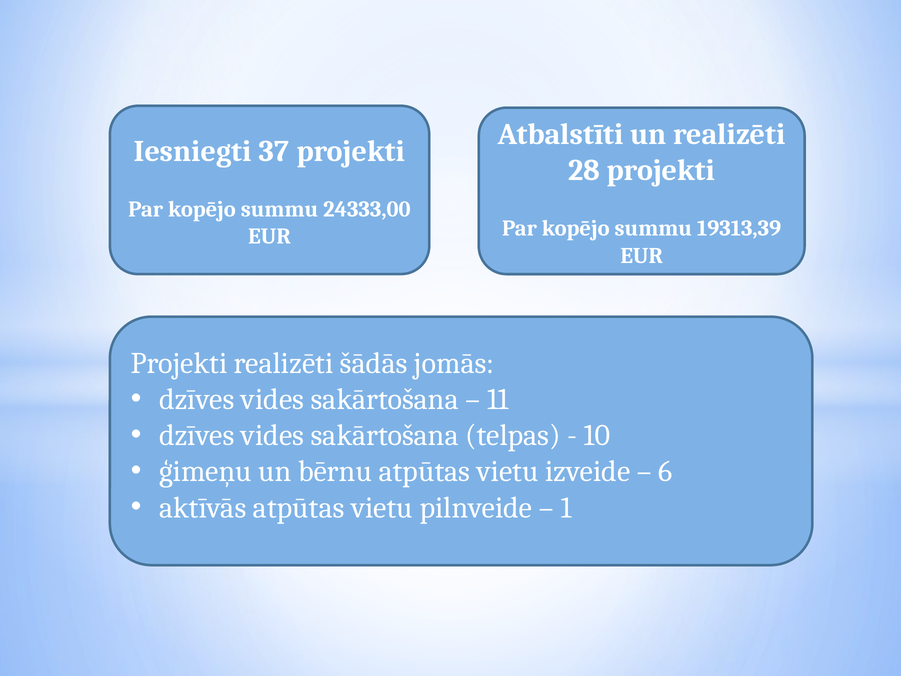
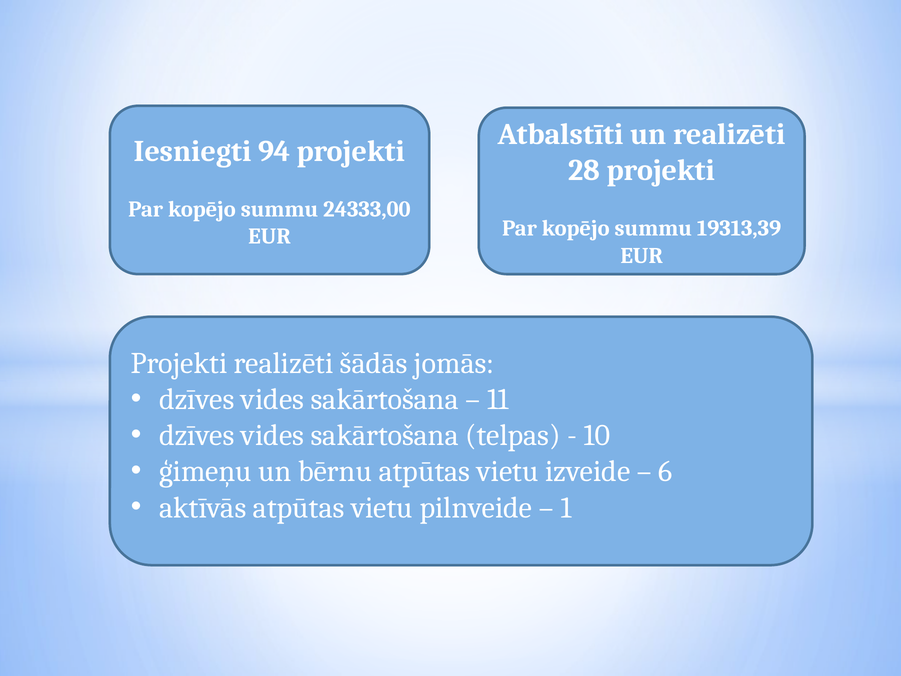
37: 37 -> 94 (274, 151)
